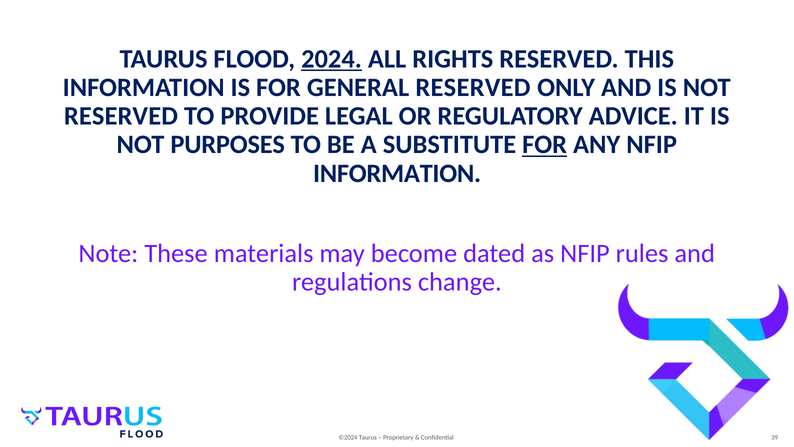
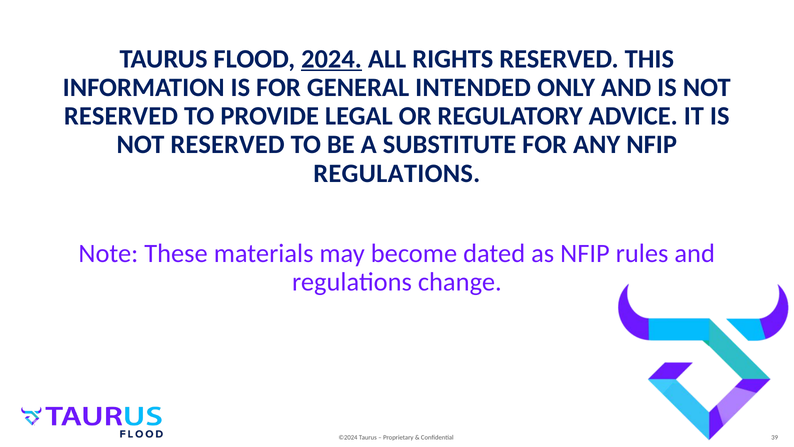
GENERAL RESERVED: RESERVED -> INTENDED (473, 87)
PURPOSES: PURPOSES -> RESERVED (228, 145)
FOR underline: present -> none (545, 145)
INFORMATION: INFORMATION -> REGULATIONS (397, 173)
